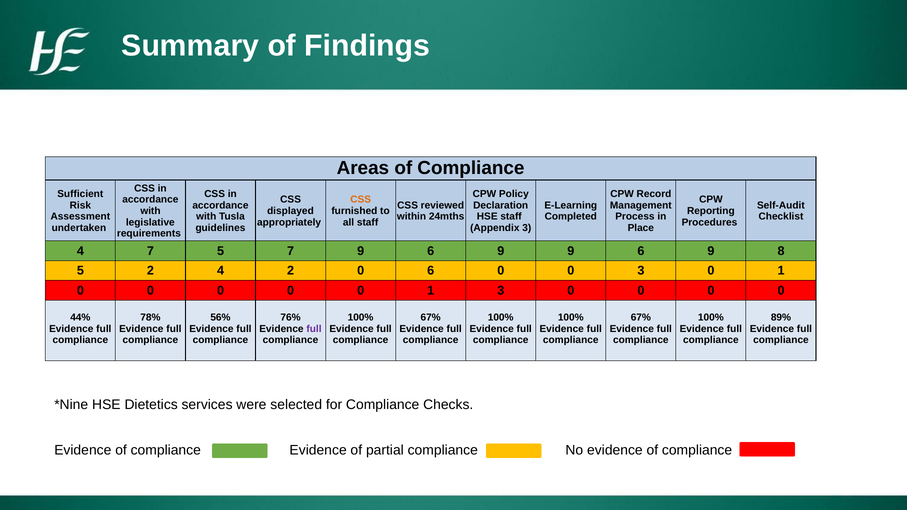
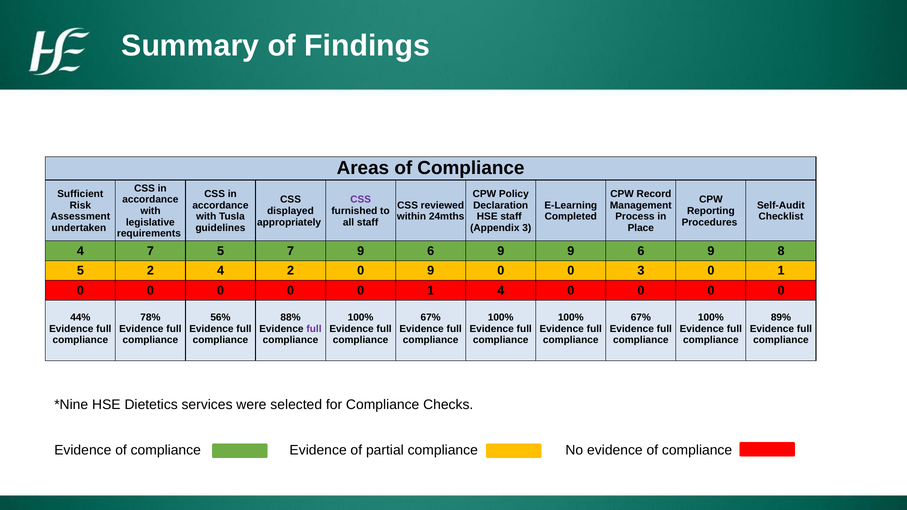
CSS colour: orange -> purple (361, 200)
0 6: 6 -> 9 (431, 271)
1 3: 3 -> 4 (501, 291)
76%: 76% -> 88% (291, 318)
